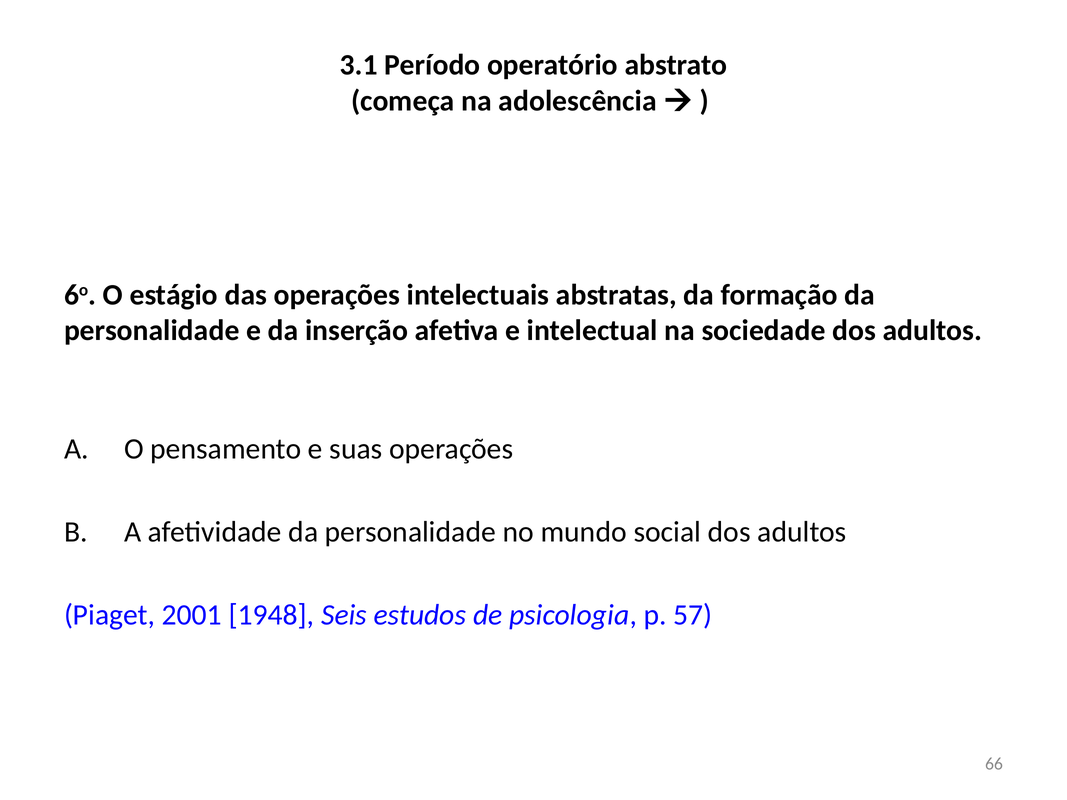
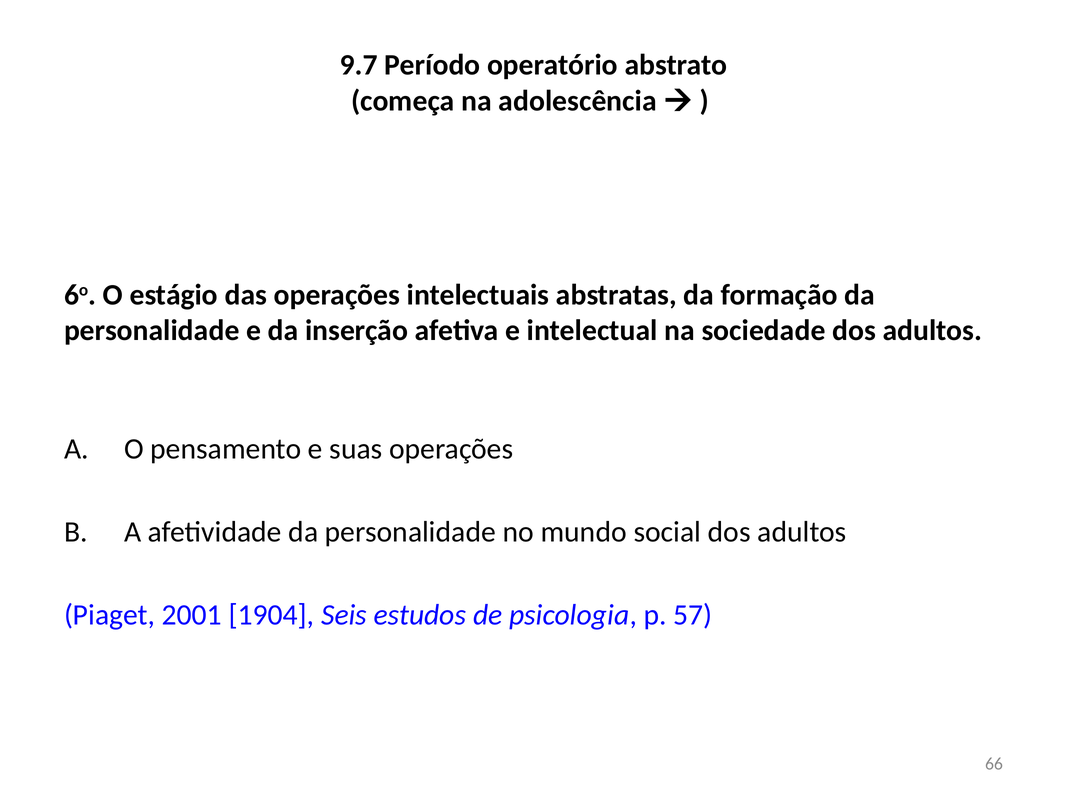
3.1: 3.1 -> 9.7 (359, 65)
1948: 1948 -> 1904 (271, 615)
